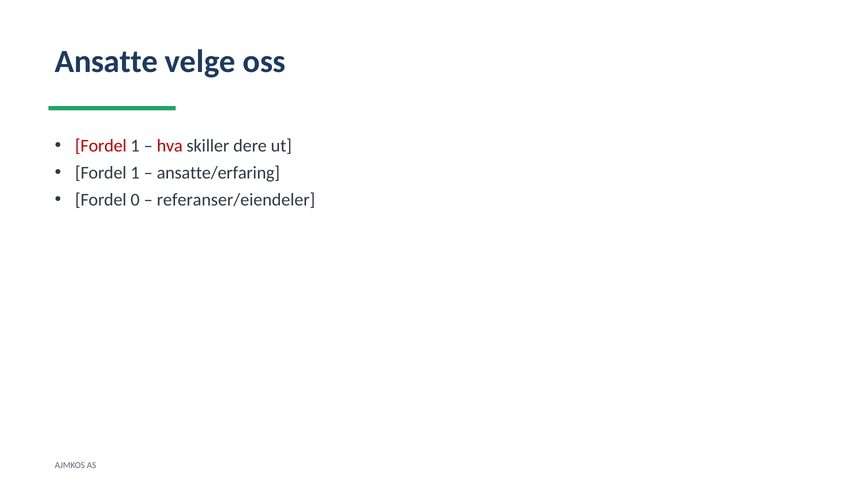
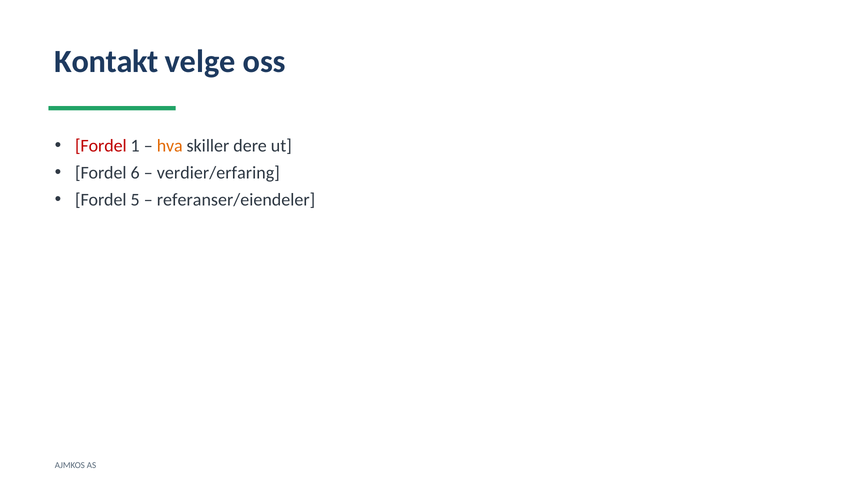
Ansatte: Ansatte -> Kontakt (106, 62)
hva colour: red -> orange (170, 146)
1: 1 -> 6 (135, 173)
ansatte/erfaring: ansatte/erfaring -> verdier/erfaring (218, 173)
0: 0 -> 5 (135, 200)
